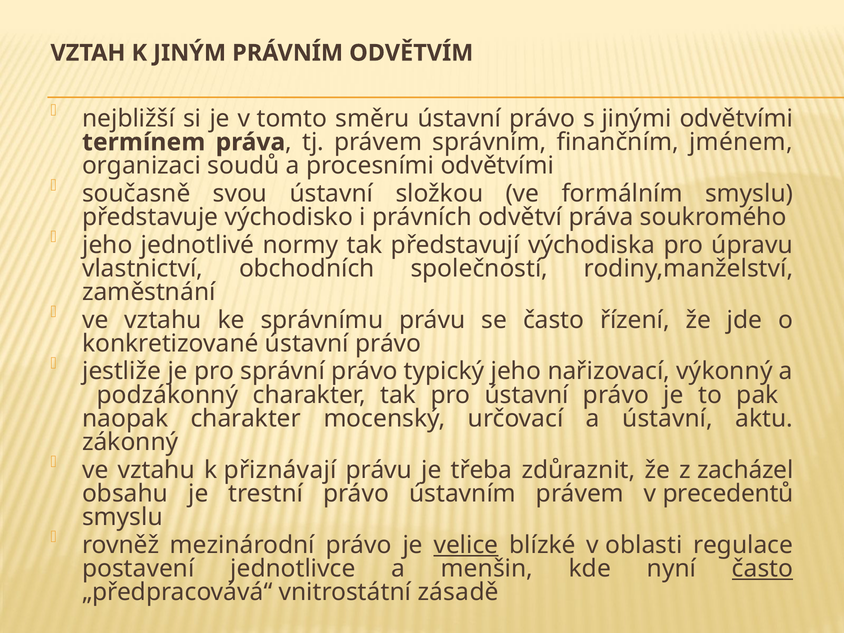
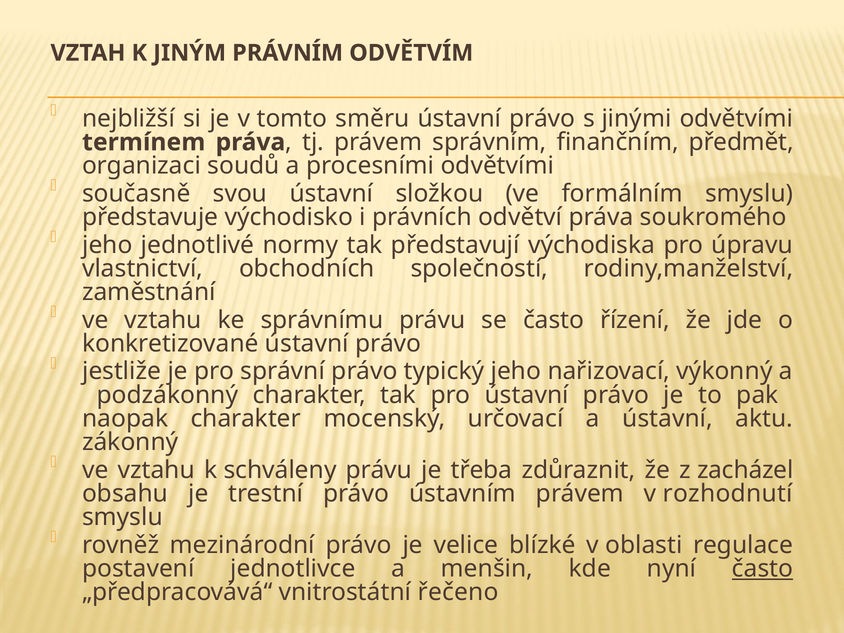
jménem: jménem -> předmět (741, 142)
přiznávají: přiznávají -> schváleny (280, 470)
precedentů: precedentů -> rozhodnutí (728, 494)
velice underline: present -> none (466, 545)
zásadě: zásadě -> řečeno (458, 592)
